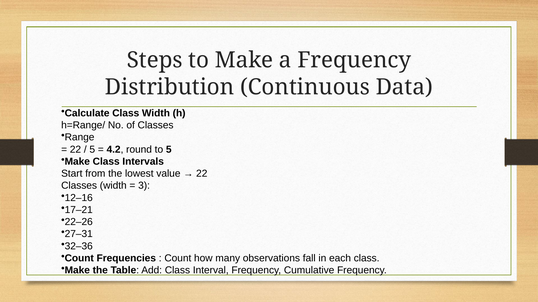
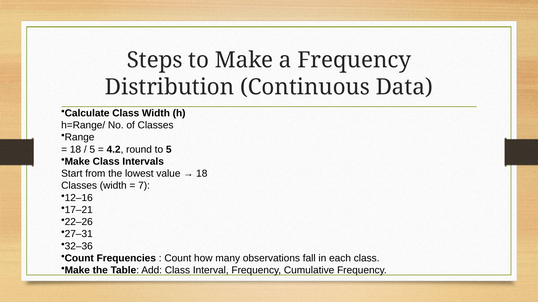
22: 22 -> 18 (75, 150)
22: 22 -> 18 (202, 174)
3: 3 -> 7 (144, 186)
